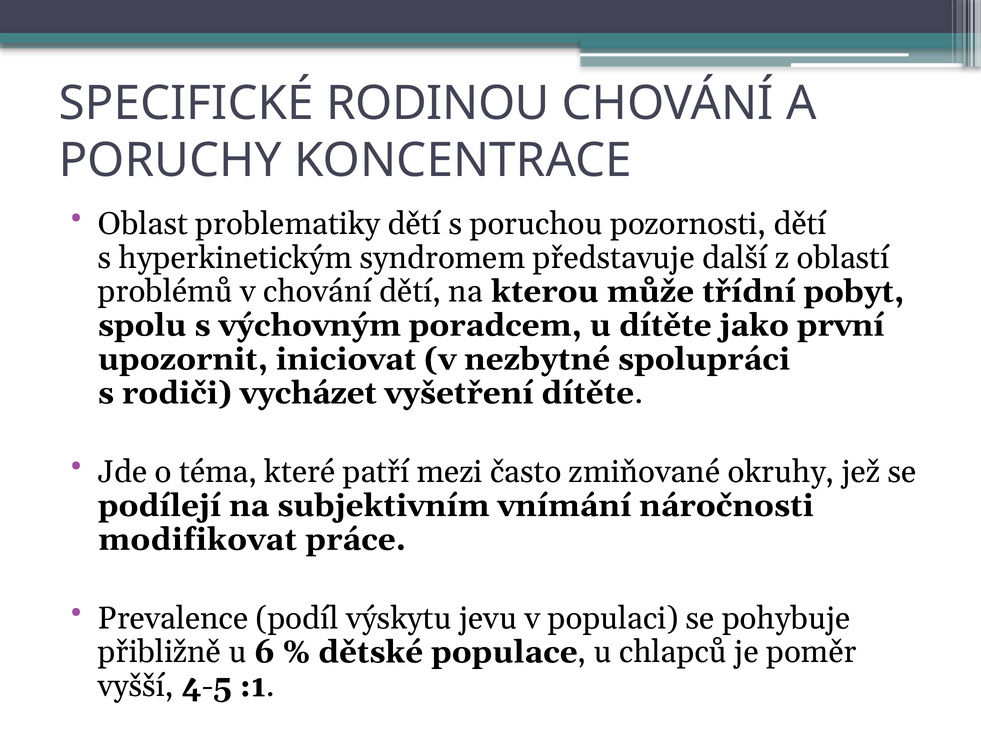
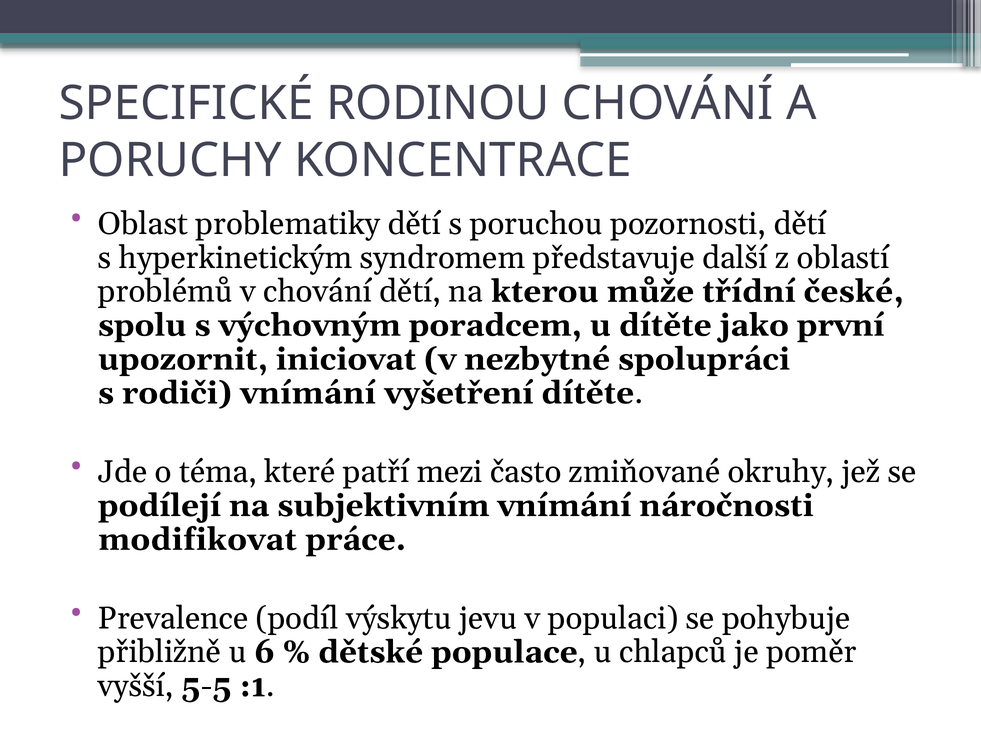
pobyt: pobyt -> české (854, 291)
rodiči vycházet: vycházet -> vnímání (308, 393)
4-5: 4-5 -> 5-5 (206, 686)
